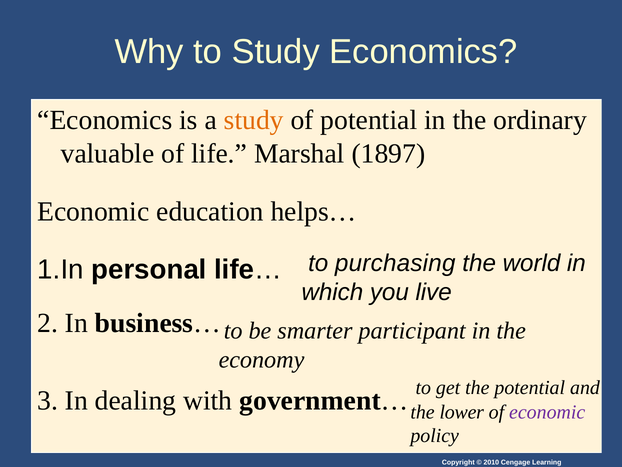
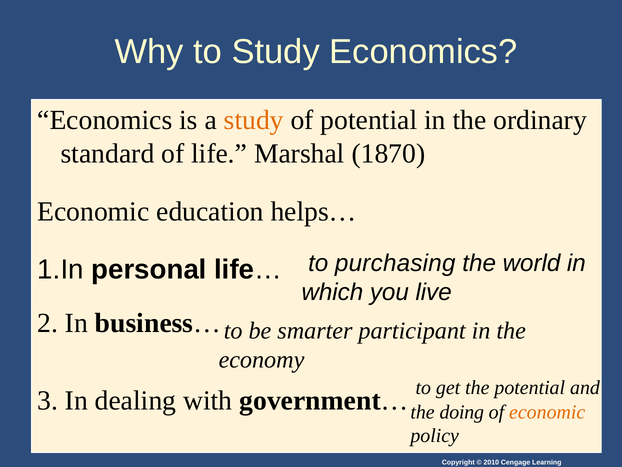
valuable: valuable -> standard (107, 153)
1897: 1897 -> 1870 (388, 153)
lower: lower -> doing (462, 412)
economic colour: purple -> orange (547, 412)
